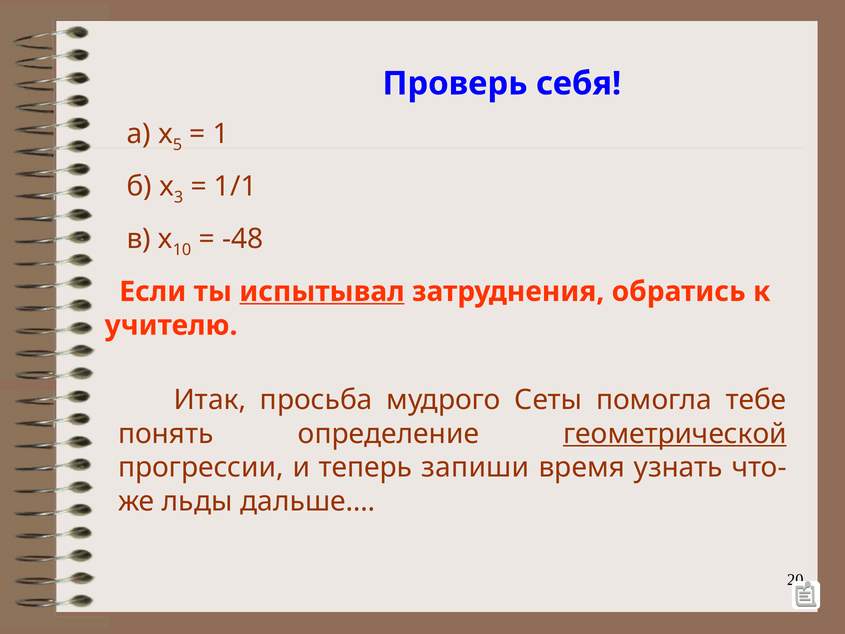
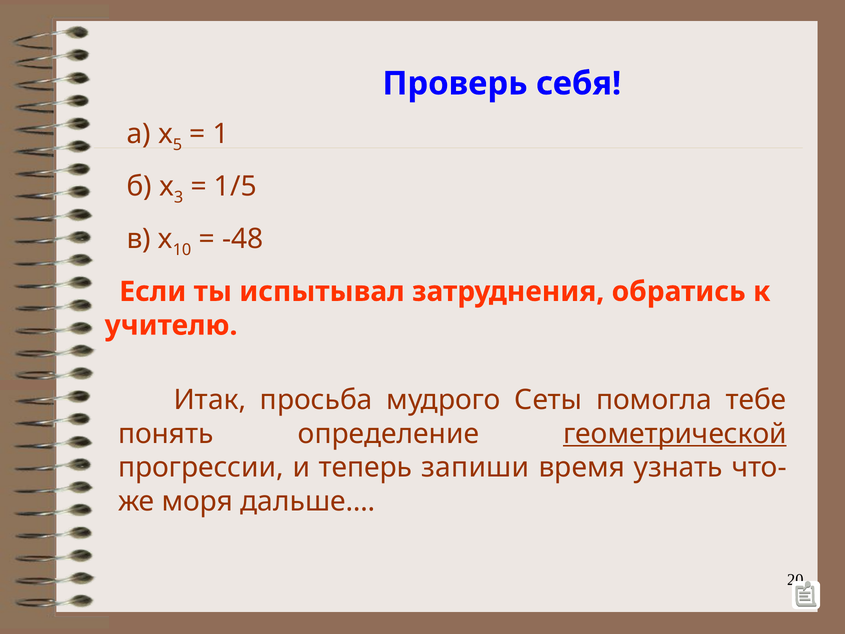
1/1: 1/1 -> 1/5 (235, 186)
испытывал underline: present -> none (322, 291)
льды: льды -> моря (197, 501)
